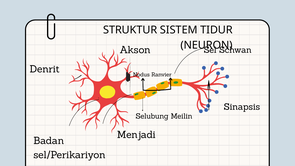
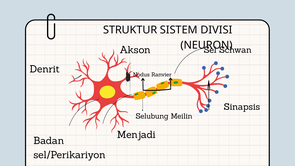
TIDUR: TIDUR -> DIVISI (216, 30)
